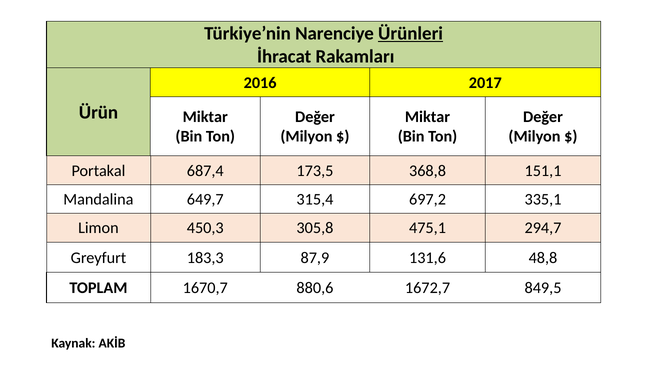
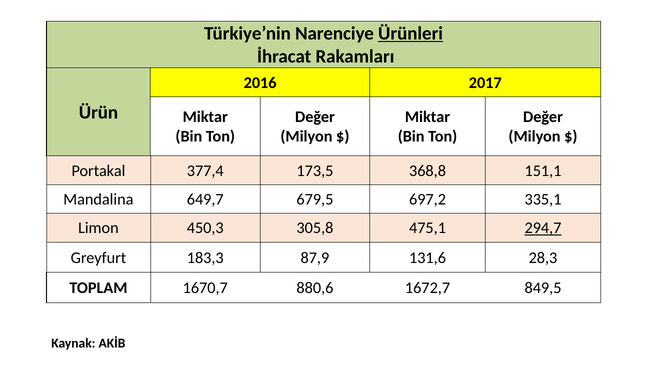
687,4: 687,4 -> 377,4 (205, 171)
315,4: 315,4 -> 679,5 (315, 199)
294,7 underline: none -> present (543, 228)
48,8: 48,8 -> 28,3 (543, 258)
